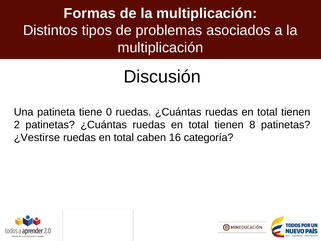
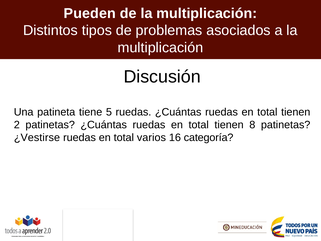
Formas: Formas -> Pueden (90, 13)
0: 0 -> 5 (109, 112)
caben: caben -> varios (151, 138)
